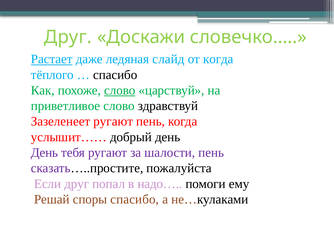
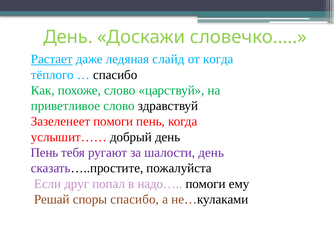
Друг: Друг -> День (68, 37)
слово underline: present -> none (120, 91)
Зазеленеет ругают: ругают -> помоги (113, 122)
День: День -> Пень (44, 153)
шалости пень: пень -> день (211, 153)
